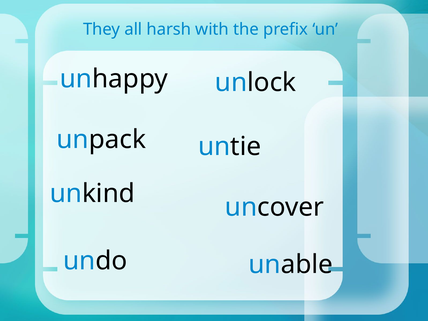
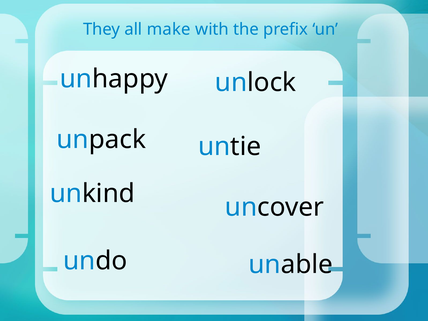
harsh: harsh -> make (169, 29)
